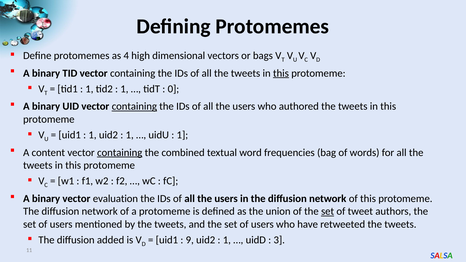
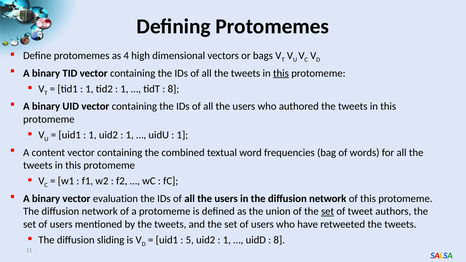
0: 0 -> 8 (173, 89)
containing underline: present -> none (134, 107)
containing underline: present -> none (120, 153)
added: added -> sliding (111, 240)
9: 9 -> 5 (190, 240)
3: 3 -> 8 (279, 240)
